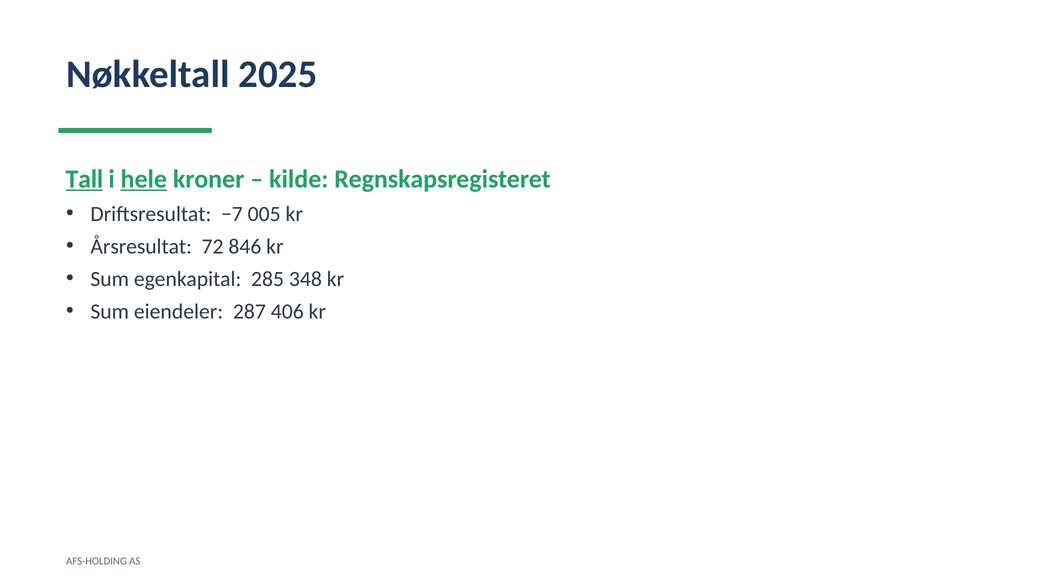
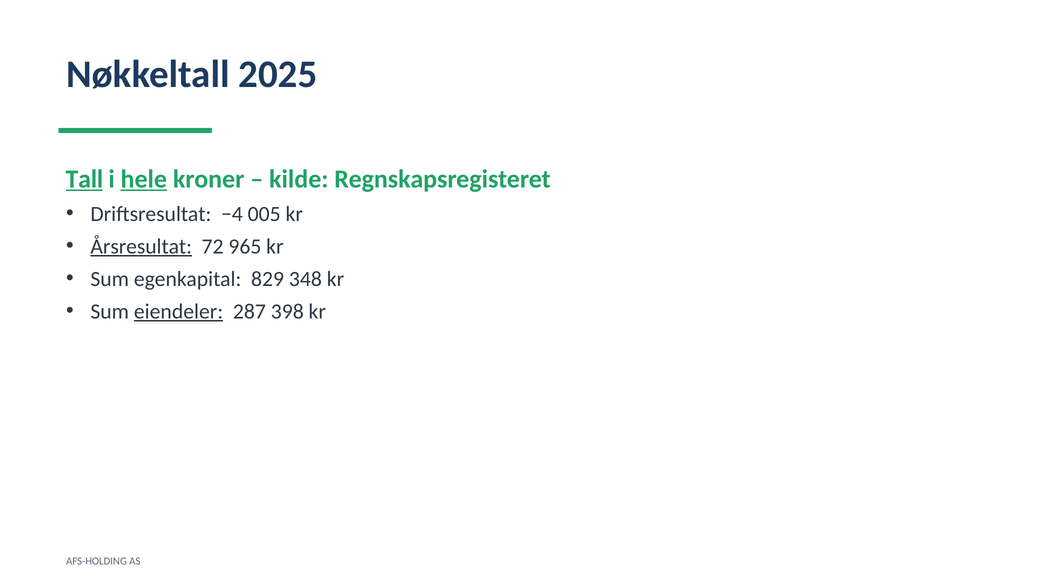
−7: −7 -> −4 (232, 214)
Årsresultat underline: none -> present (141, 246)
846: 846 -> 965 (245, 246)
285: 285 -> 829 (268, 279)
eiendeler underline: none -> present (179, 311)
406: 406 -> 398 (287, 311)
